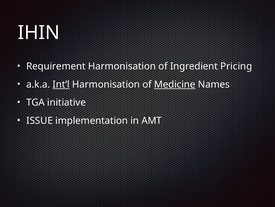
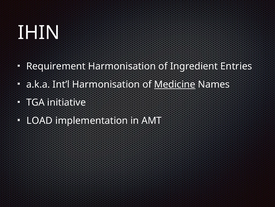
Pricing: Pricing -> Entries (236, 66)
Int’l underline: present -> none (61, 84)
ISSUE: ISSUE -> LOAD (40, 120)
